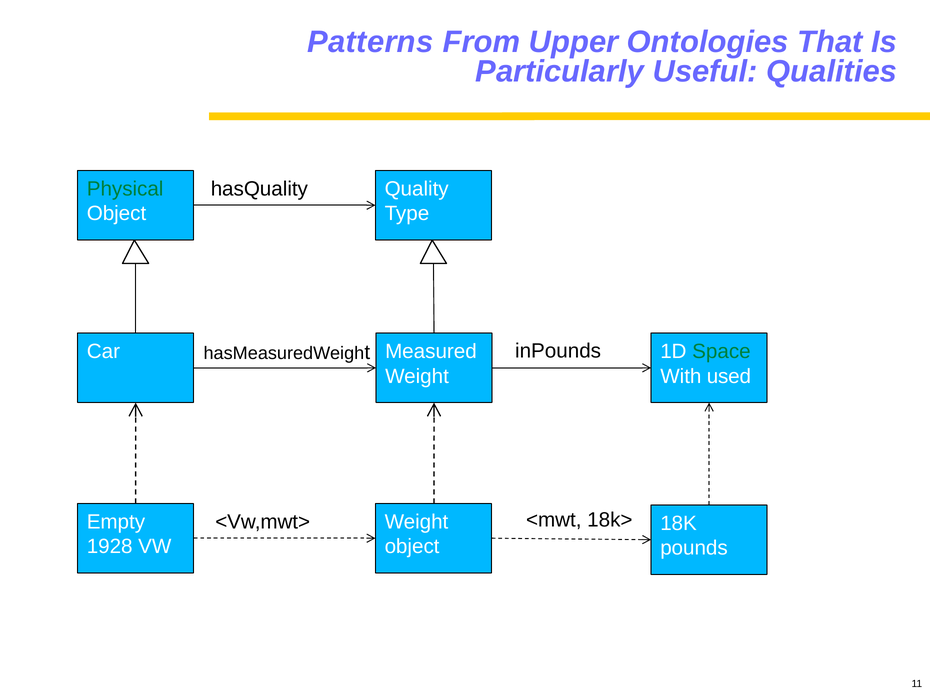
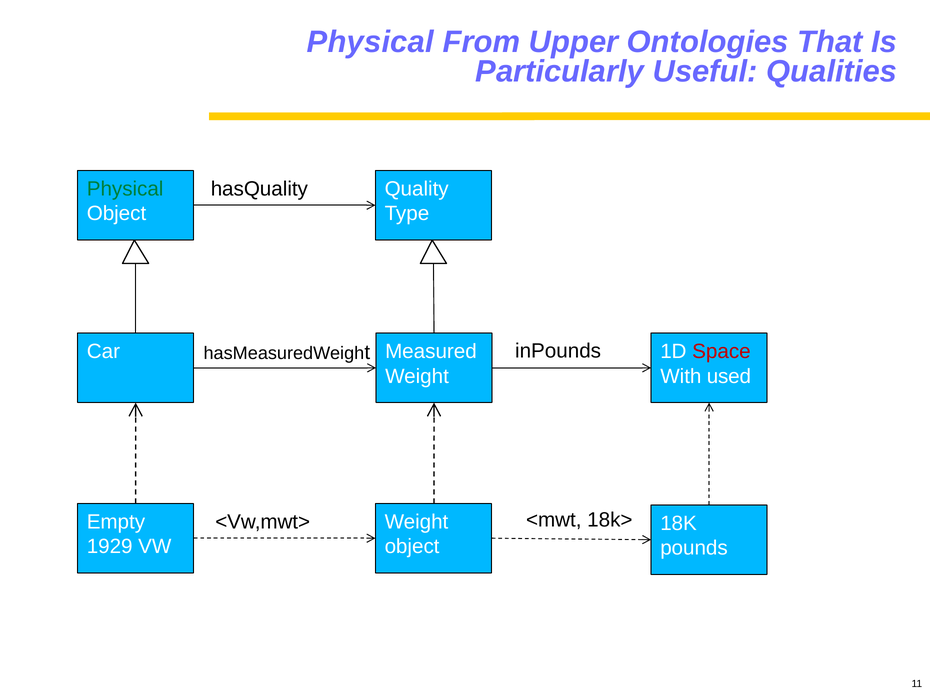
Patterns: Patterns -> Physical (370, 42)
Space colour: green -> red (721, 352)
1928: 1928 -> 1929 (110, 547)
